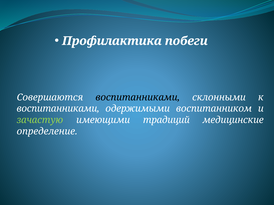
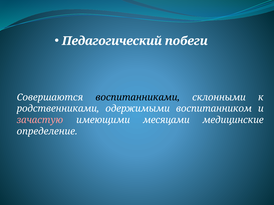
Профилактика: Профилактика -> Педагогический (112, 41)
воспитанниками: воспитанниками -> родственниками (58, 109)
зачастую colour: light green -> pink (40, 120)
традиций: традиций -> месяцами (166, 120)
